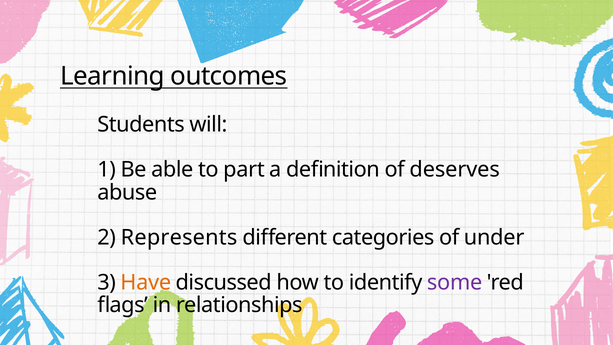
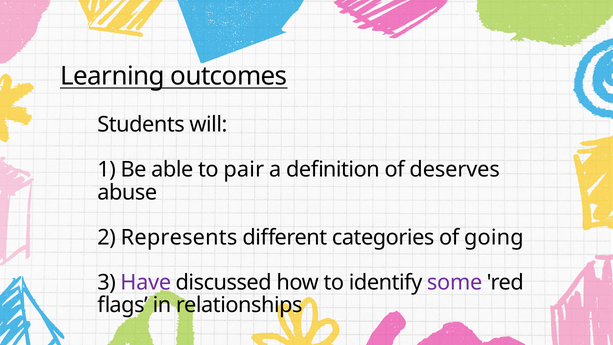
part: part -> pair (244, 170)
under: under -> going (494, 237)
Have colour: orange -> purple (146, 283)
